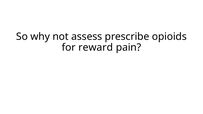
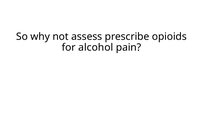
reward: reward -> alcohol (96, 48)
